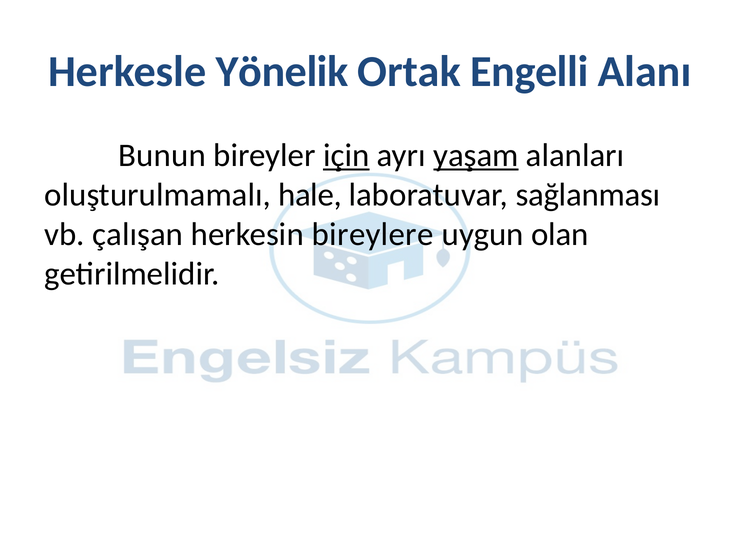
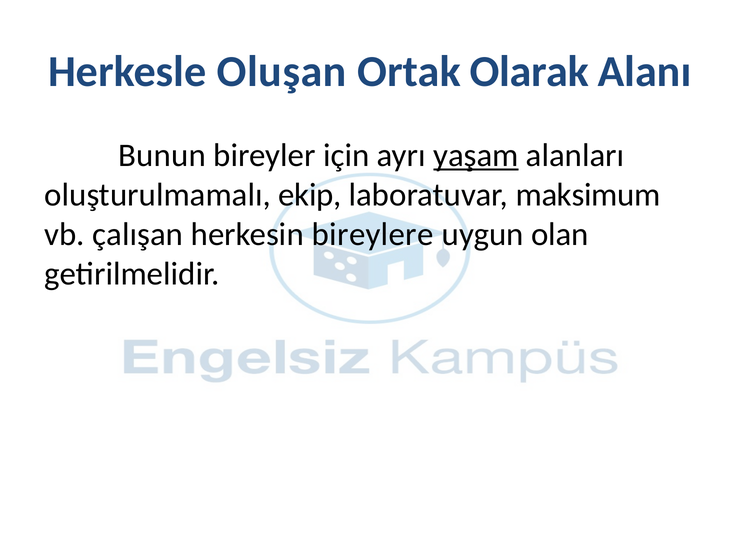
Yönelik: Yönelik -> Oluşan (282, 72)
Engelli: Engelli -> Olarak (529, 72)
için underline: present -> none (346, 155)
hale: hale -> ekip (310, 195)
sağlanması: sağlanması -> maksimum (588, 195)
